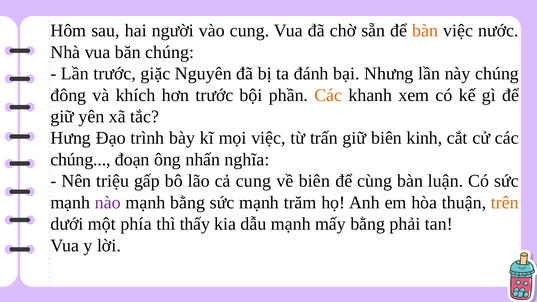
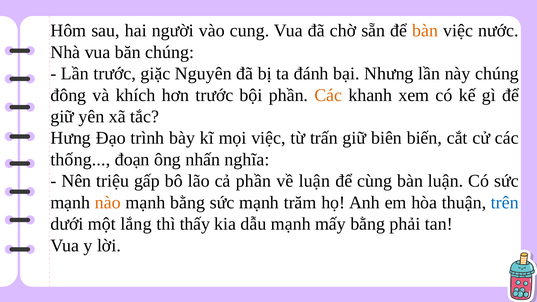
kinh: kinh -> biến (424, 138)
chúng: chúng -> thống (80, 160)
cả cung: cung -> phần (254, 181)
về biên: biên -> luận (314, 181)
nào colour: purple -> orange (108, 203)
trên colour: orange -> blue (505, 203)
phía: phía -> lắng (136, 224)
